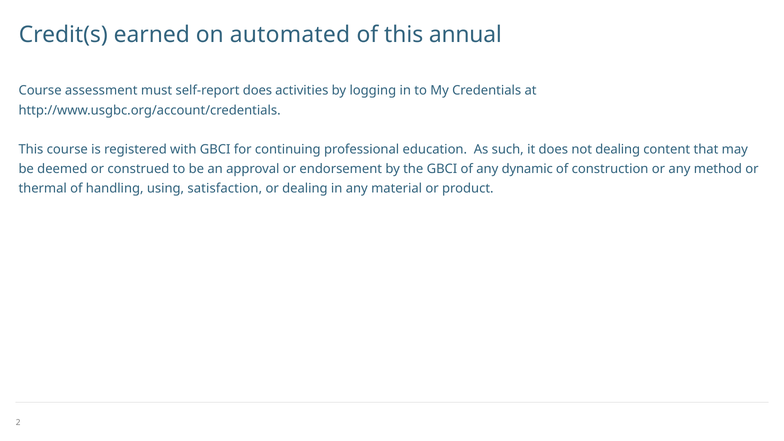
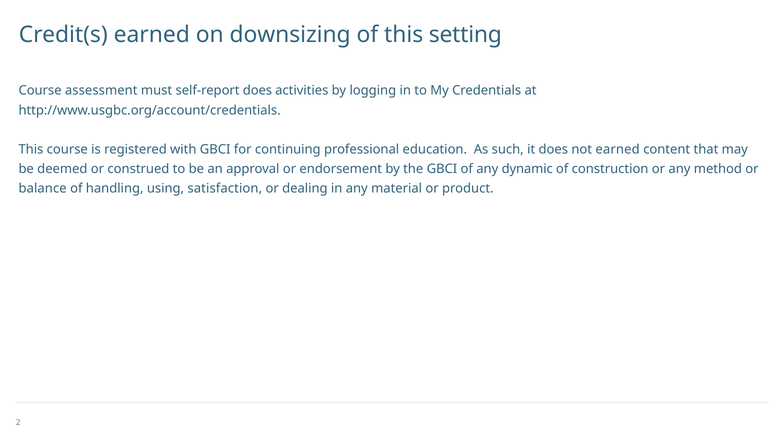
automated: automated -> downsizing (290, 35)
annual: annual -> setting (465, 35)
not dealing: dealing -> earned (618, 149)
thermal: thermal -> balance (43, 189)
